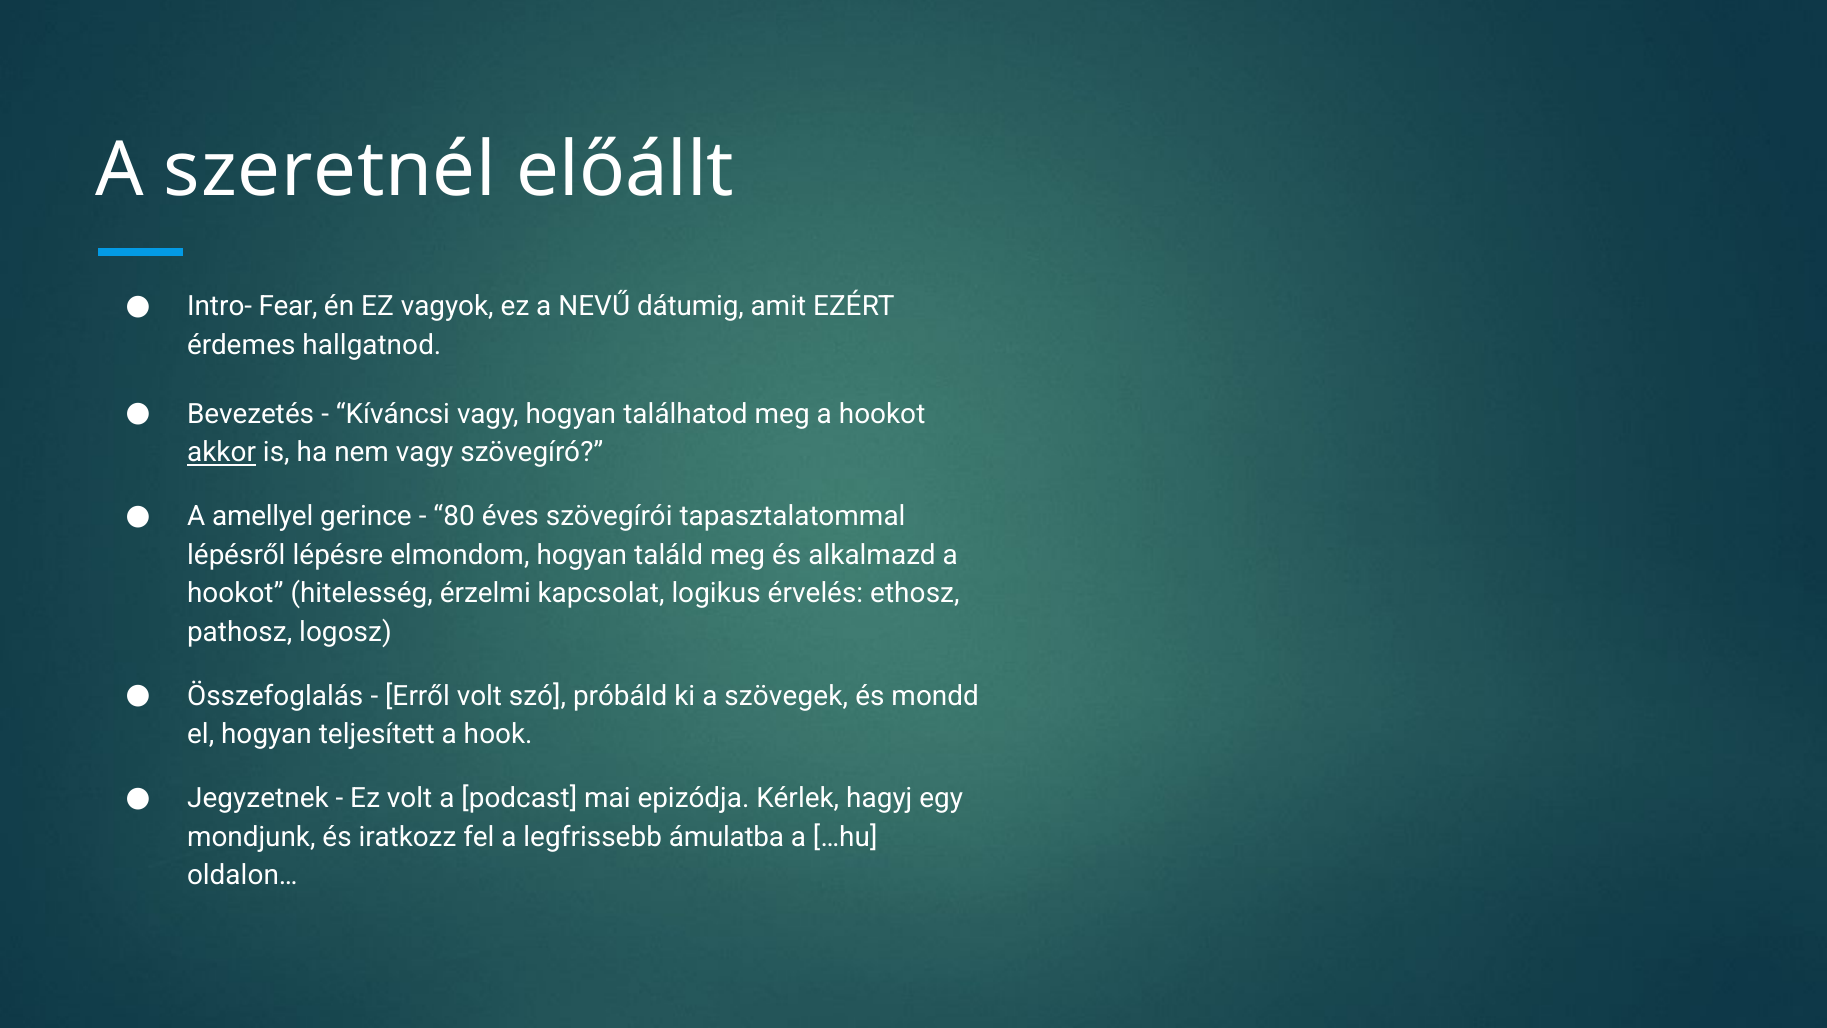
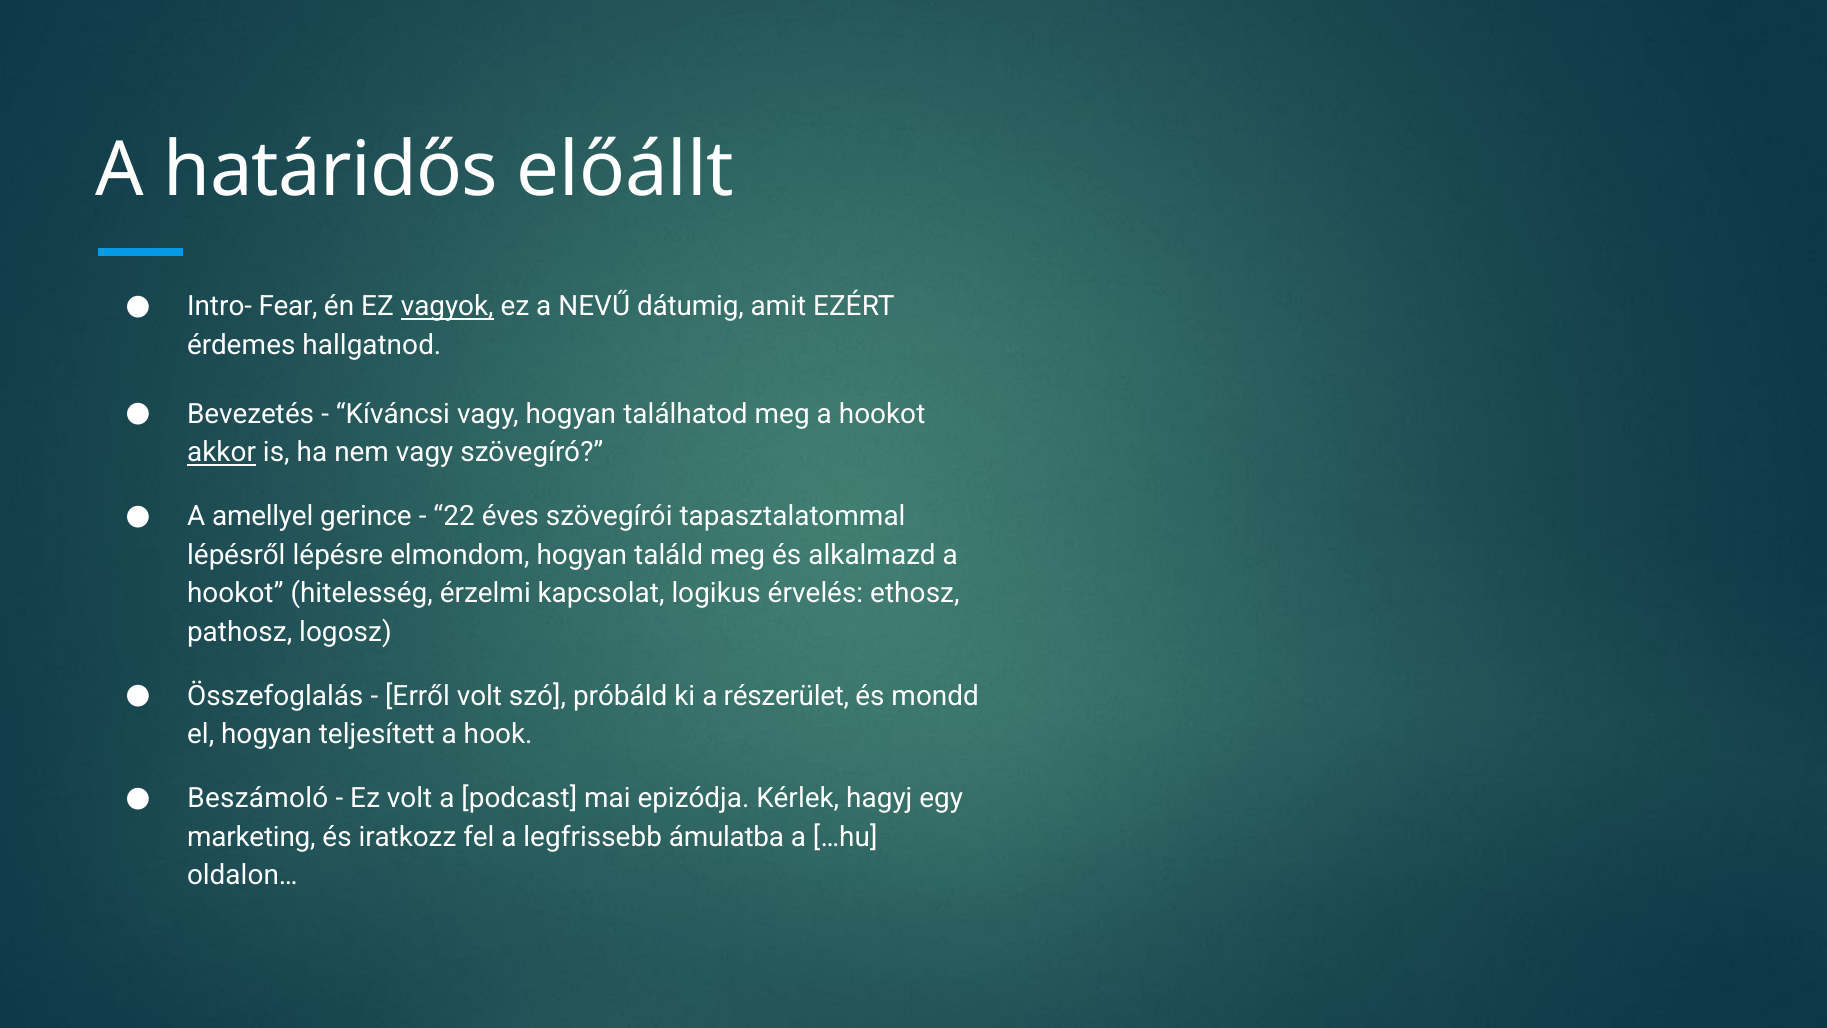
szeretnél: szeretnél -> határidős (331, 170)
vagyok underline: none -> present (447, 307)
80: 80 -> 22 (454, 516)
szövegek: szövegek -> részerület (786, 696)
Jegyzetnek: Jegyzetnek -> Beszámoló (258, 798)
mondjunk: mondjunk -> marketing (251, 837)
